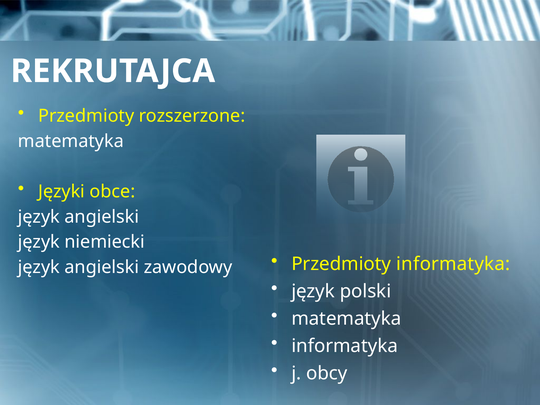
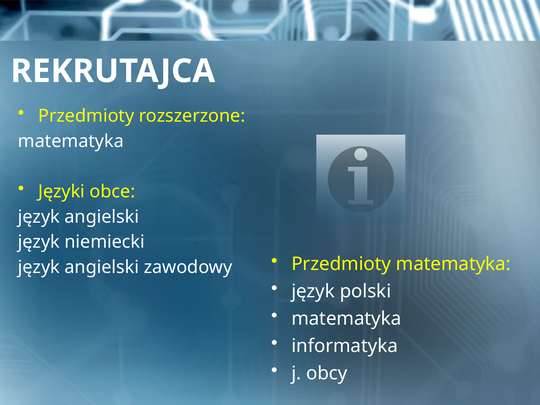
Przedmioty informatyka: informatyka -> matematyka (453, 264)
